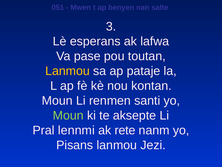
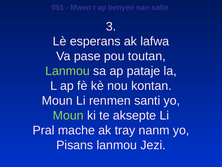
Lanmou colour: yellow -> light green (68, 71)
lennmi: lennmi -> mache (76, 130)
rete: rete -> tray (125, 130)
